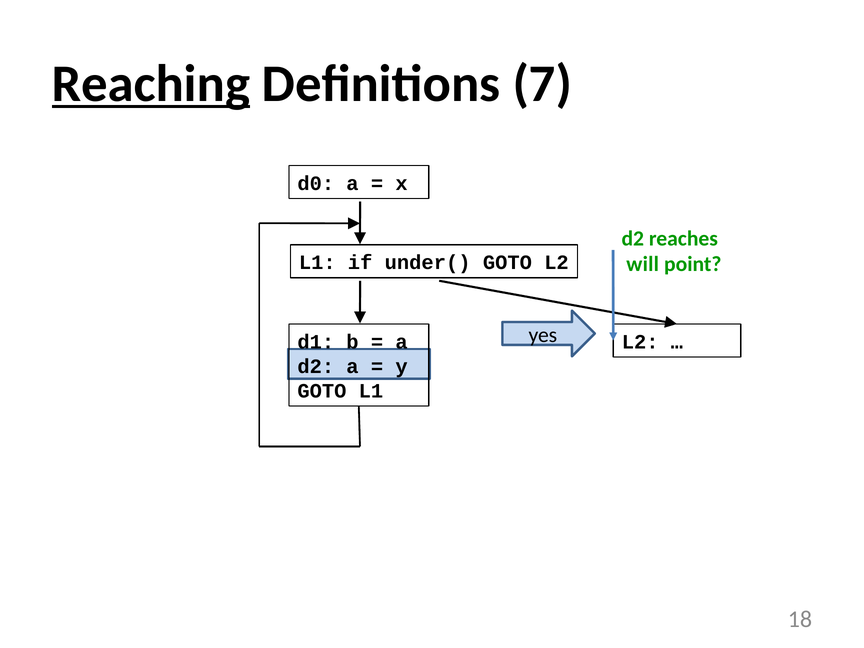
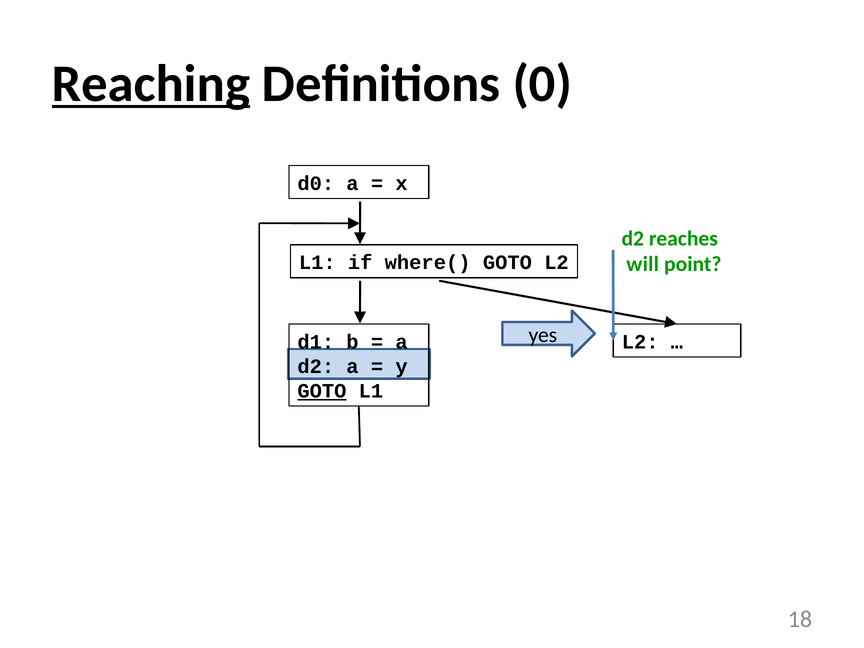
7: 7 -> 0 (542, 84)
under(: under( -> where( (428, 263)
GOTO underline: none -> present (322, 391)
